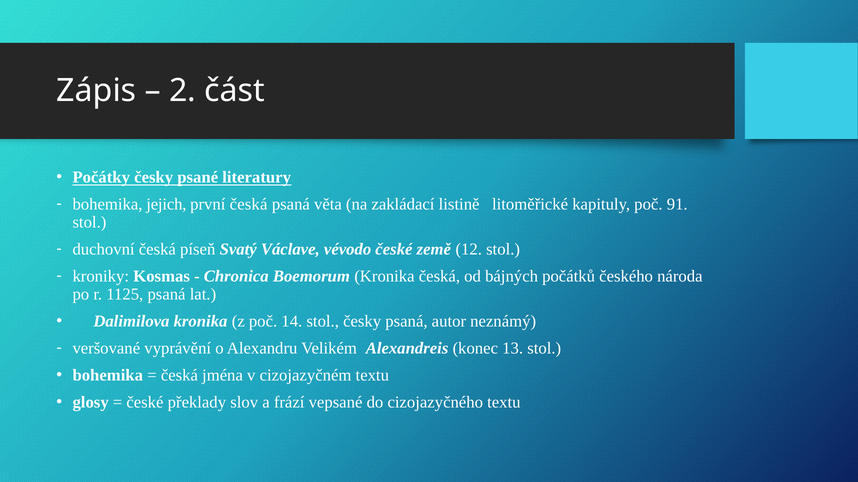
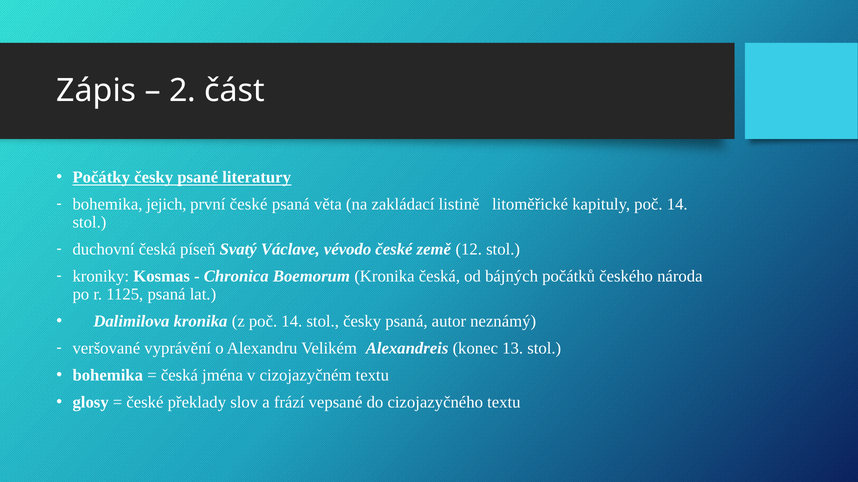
první česká: česká -> české (249, 205)
kapituly poč 91: 91 -> 14 (677, 205)
